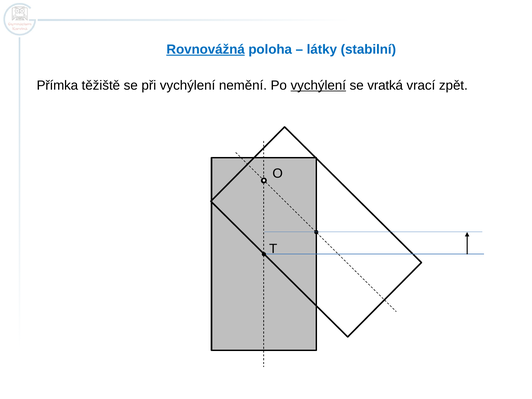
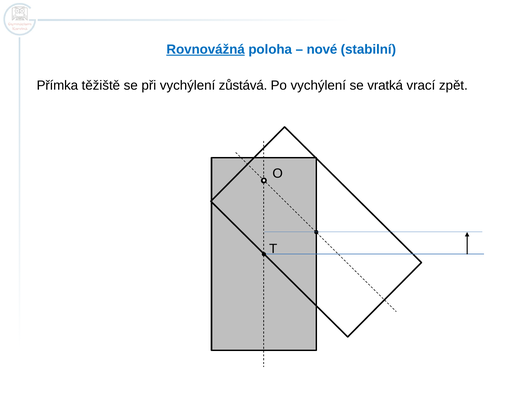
látky: látky -> nové (322, 49)
nemění: nemění -> zůstává (243, 85)
vychýlení underline: present -> none (318, 85)
